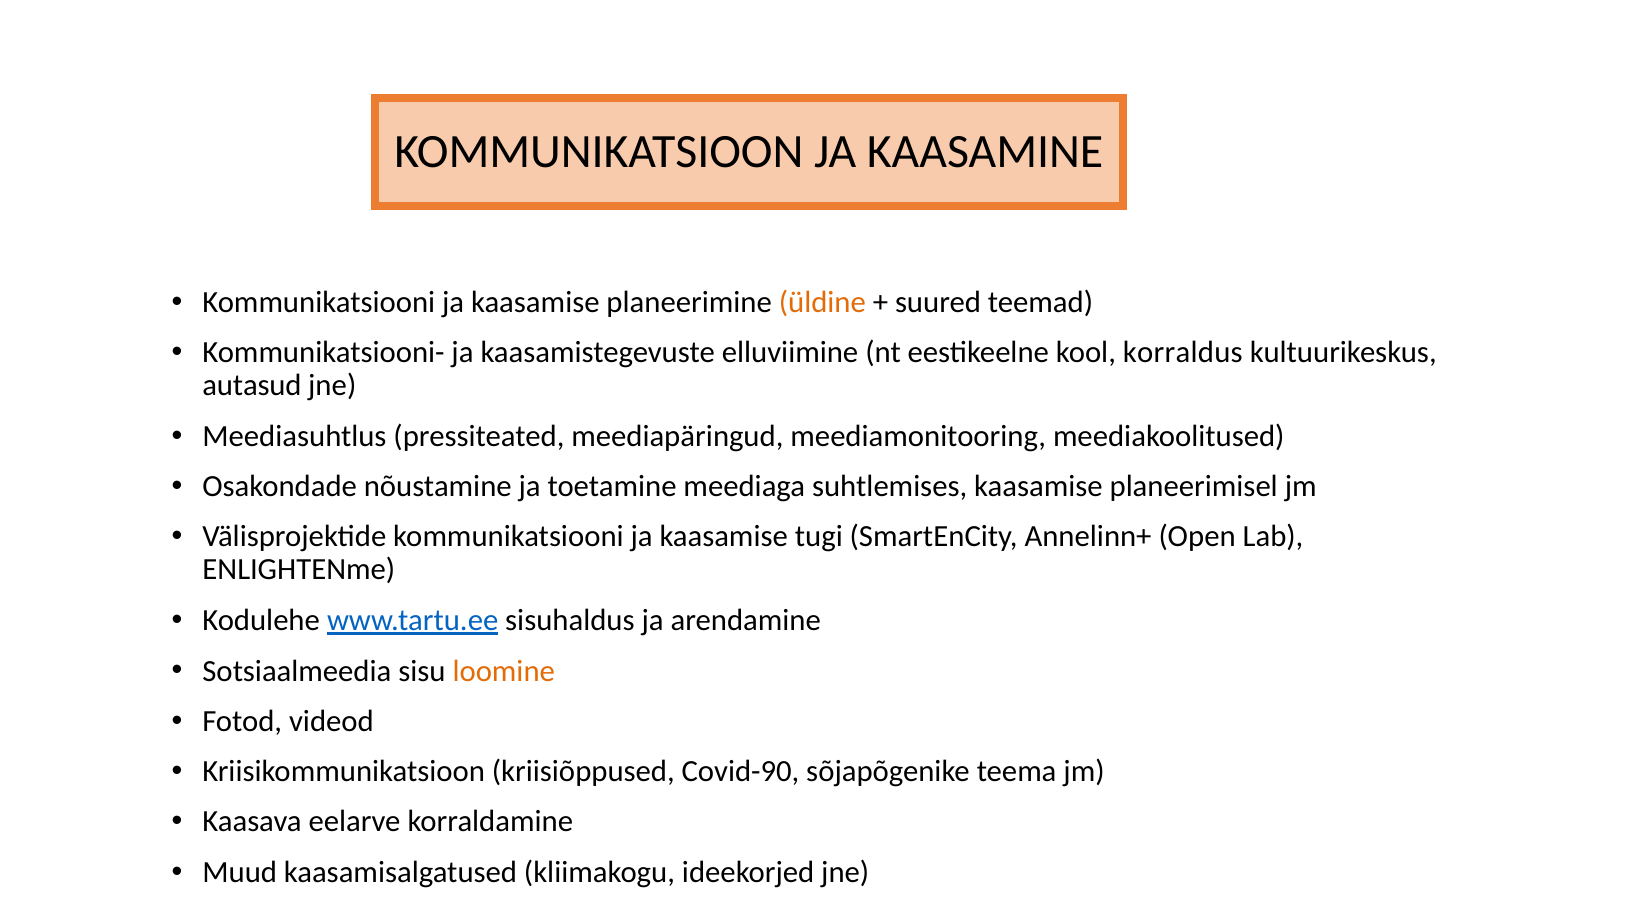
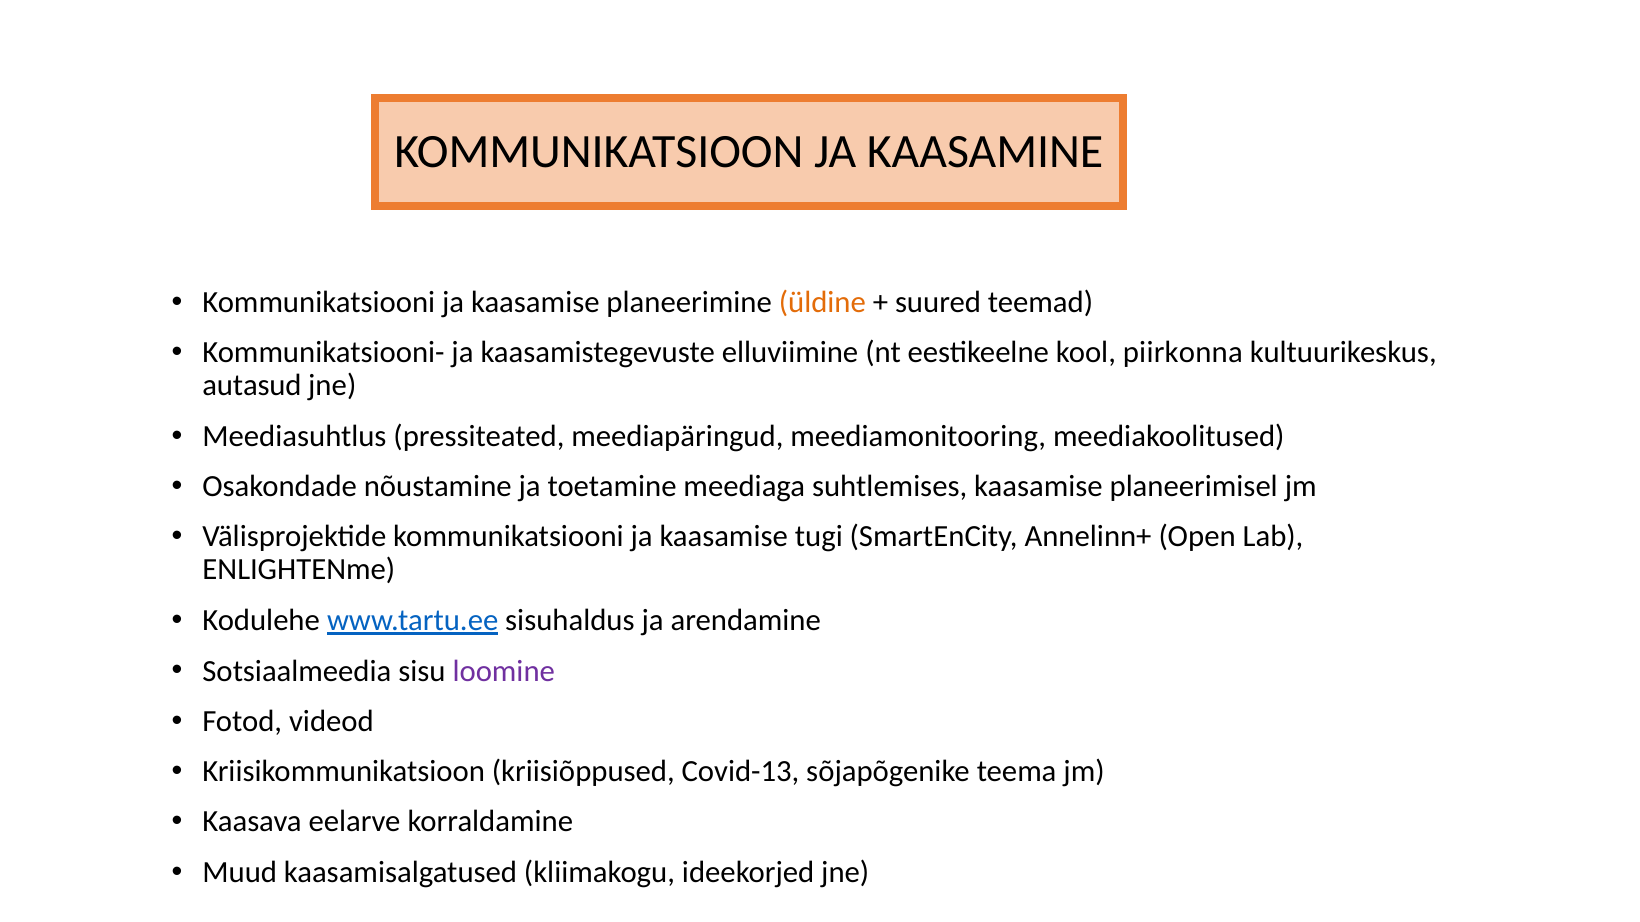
korraldus: korraldus -> piirkonna (1183, 353)
loomine colour: orange -> purple (504, 671)
Covid-90: Covid-90 -> Covid-13 (740, 772)
